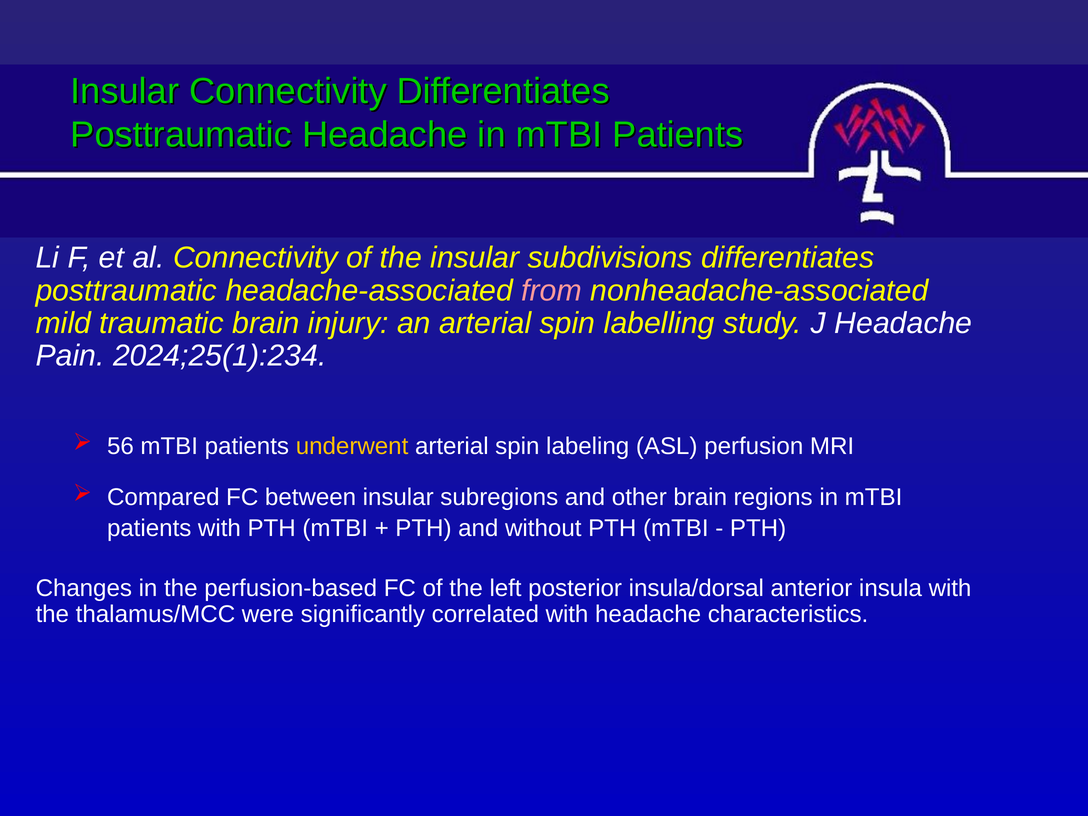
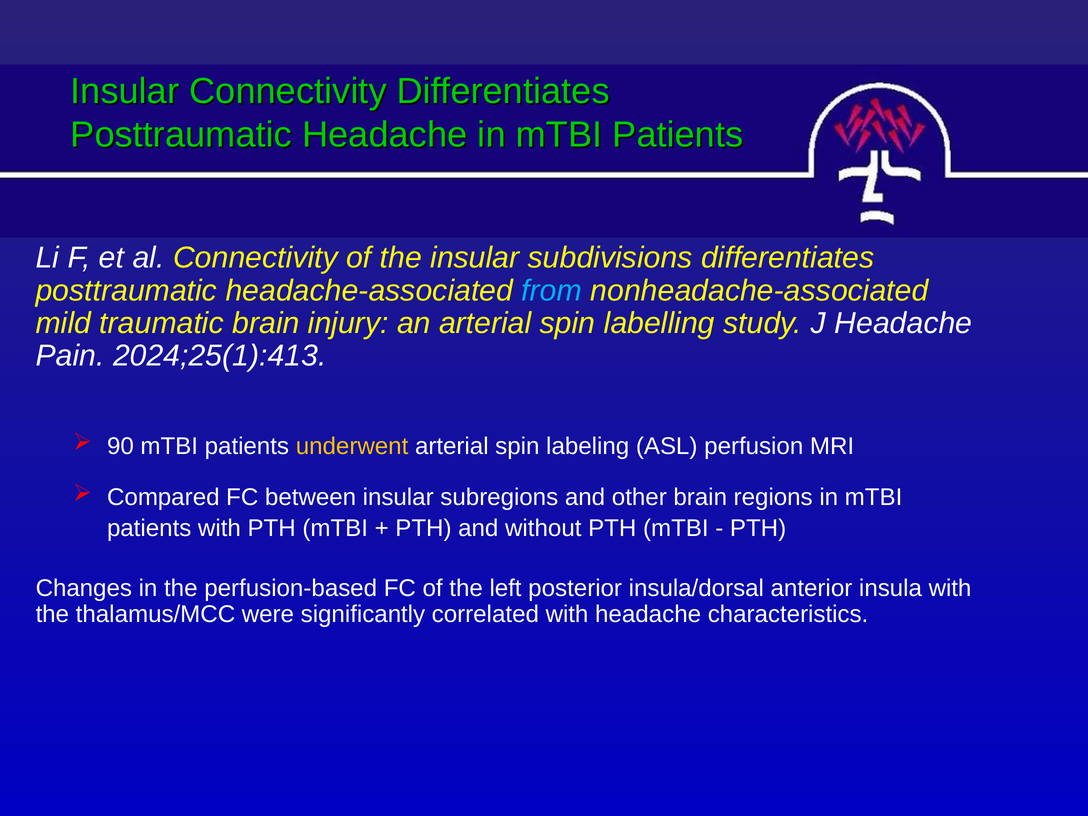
from colour: pink -> light blue (552, 291)
2024;25(1):234: 2024;25(1):234 -> 2024;25(1):413 (220, 356)
56: 56 -> 90 (120, 446)
